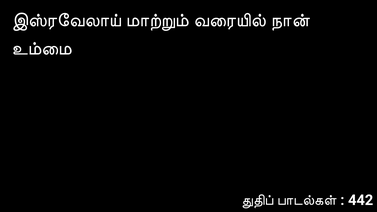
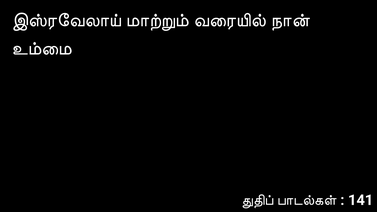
442: 442 -> 141 (361, 200)
